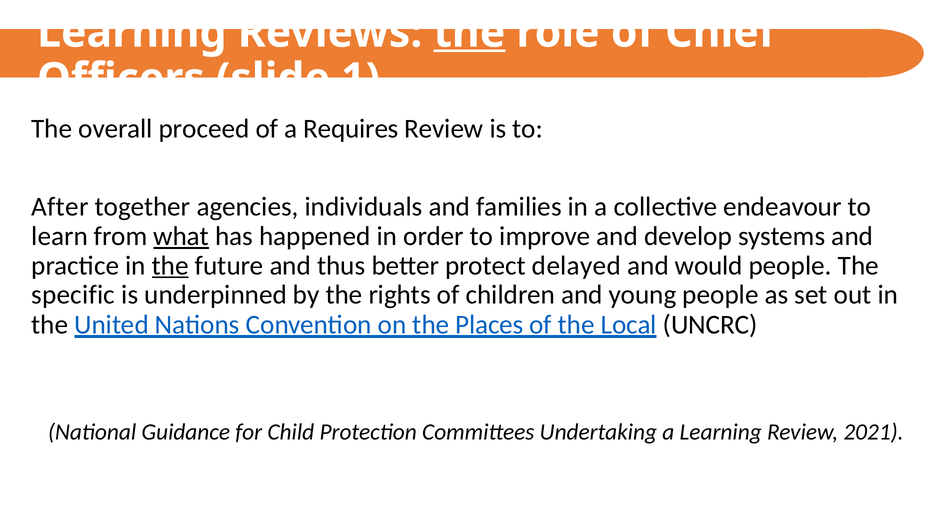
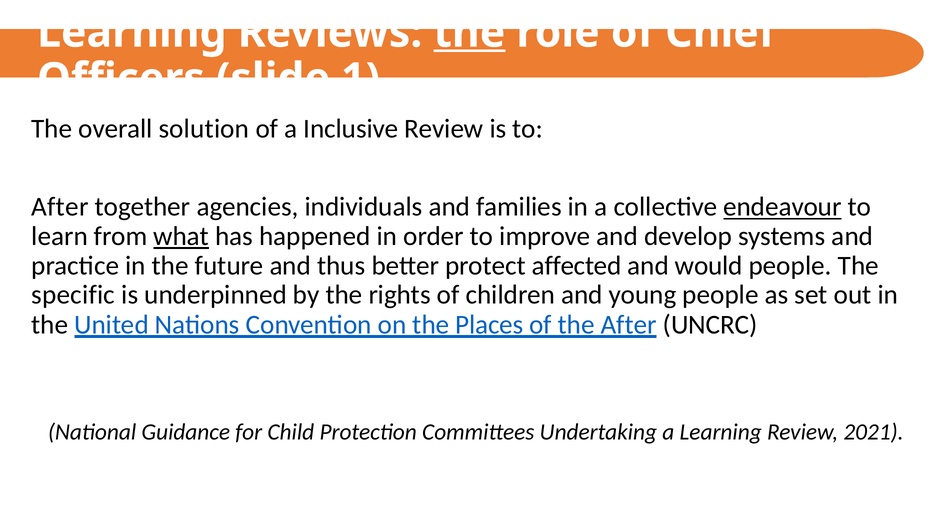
proceed: proceed -> solution (204, 129)
Requires: Requires -> Inclusive (351, 129)
endeavour underline: none -> present (783, 207)
the underline: present -> none (170, 266)
delayed: delayed -> affected (577, 266)
the Local: Local -> After (629, 325)
